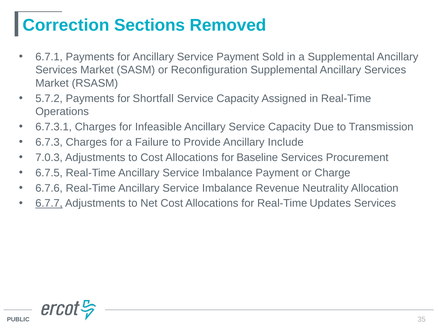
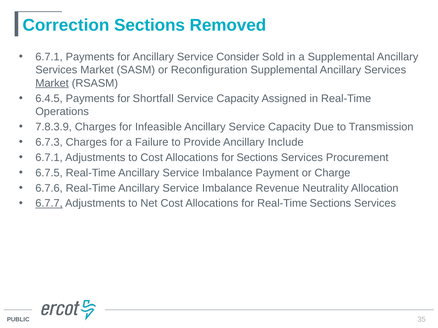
Service Payment: Payment -> Consider (238, 57)
Market underline: none -> present (52, 83)
5.7.2: 5.7.2 -> 6.4.5 (49, 99)
6.7.3.1: 6.7.3.1 -> 7.8.3.9 (54, 127)
7.0.3: 7.0.3 -> 6.7.1 (49, 158)
for Baseline: Baseline -> Sections (257, 158)
Real-Time Updates: Updates -> Sections (330, 204)
